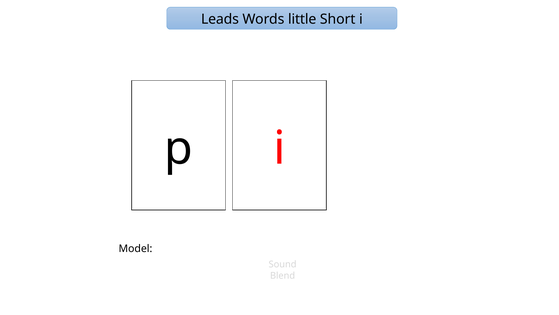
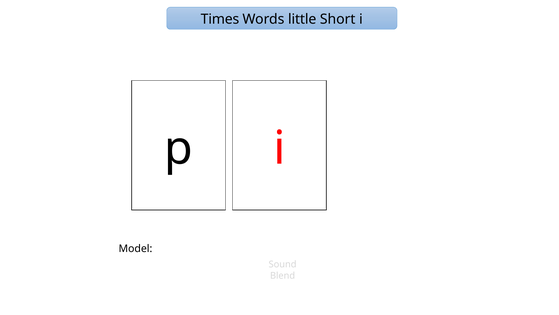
Leads: Leads -> Times (220, 19)
